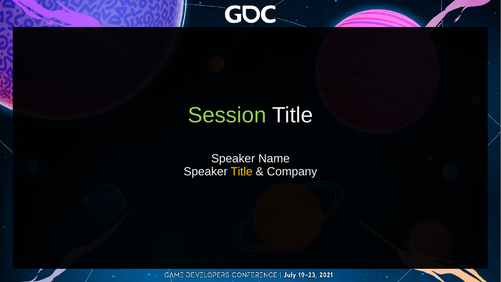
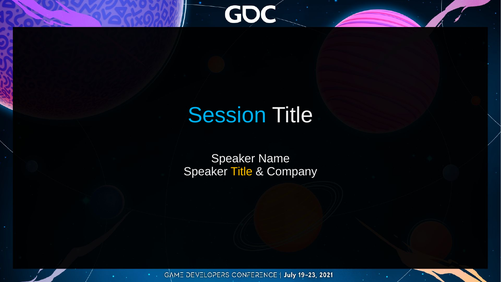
Session colour: light green -> light blue (227, 115)
